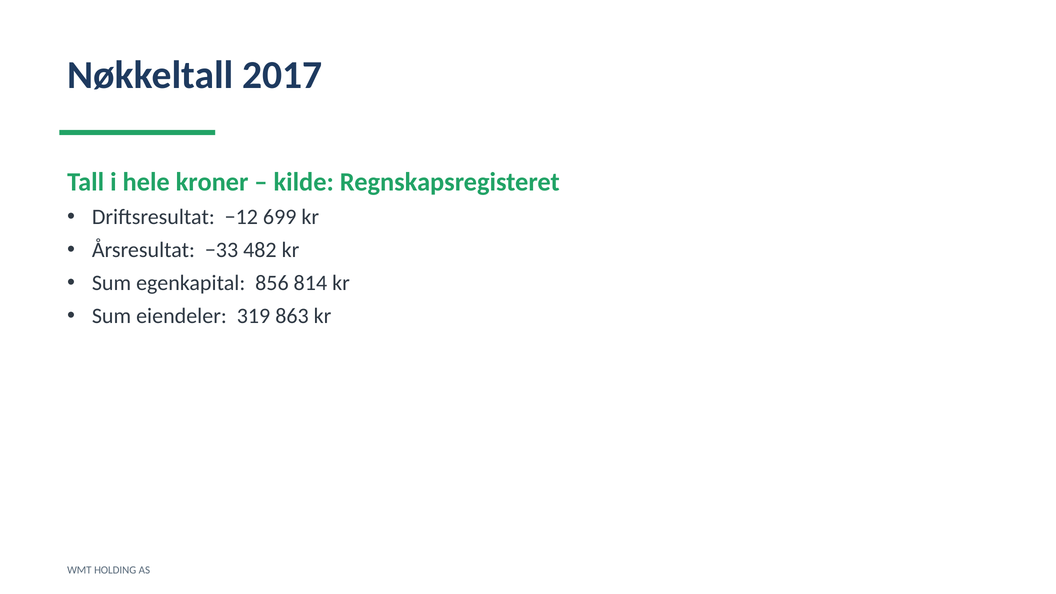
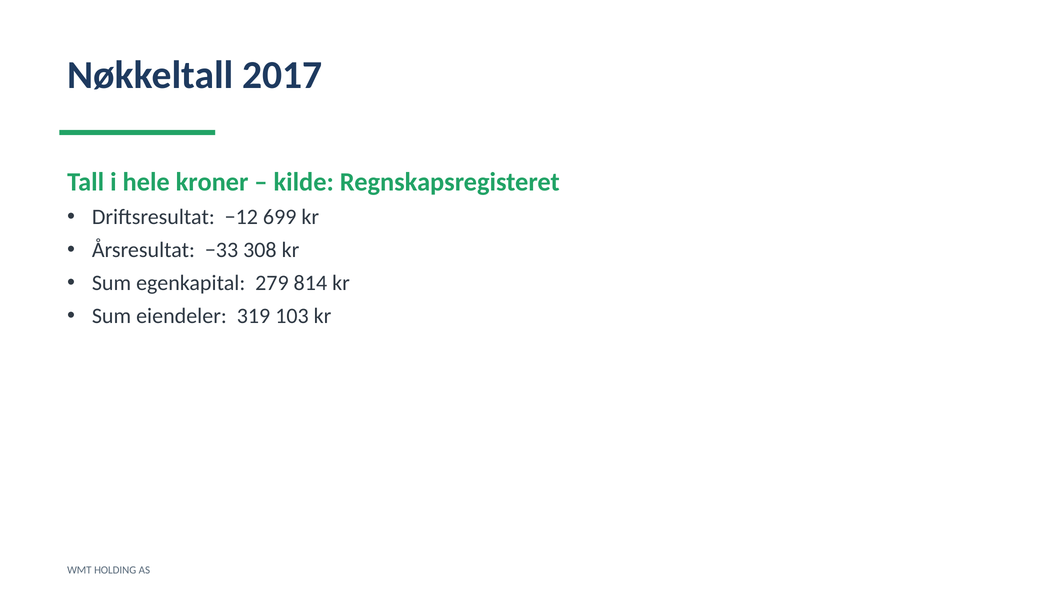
482: 482 -> 308 (260, 250)
856: 856 -> 279 (272, 283)
863: 863 -> 103 (292, 316)
